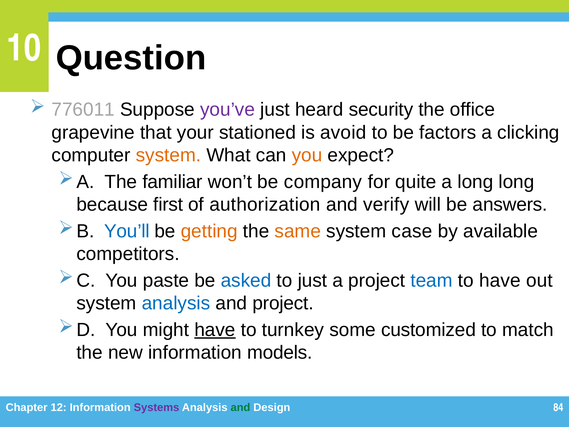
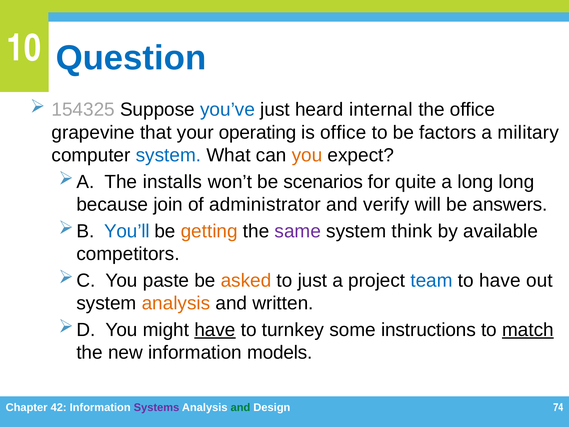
Question colour: black -> blue (131, 58)
776011: 776011 -> 154325 (83, 110)
you’ve colour: purple -> blue (228, 110)
security: security -> internal (381, 110)
stationed: stationed -> operating (258, 132)
is avoid: avoid -> office (343, 132)
clicking: clicking -> military (528, 132)
system colour: orange -> blue (168, 155)
familiar: familiar -> installs (172, 182)
company: company -> scenarios (323, 182)
first: first -> join (168, 204)
authorization: authorization -> administrator (265, 204)
same colour: orange -> purple (298, 231)
case: case -> think (412, 231)
asked colour: blue -> orange (246, 280)
analysis colour: blue -> orange (176, 303)
and project: project -> written (283, 303)
customized: customized -> instructions (428, 330)
match underline: none -> present (528, 330)
12: 12 -> 42 (59, 407)
84: 84 -> 74 (558, 407)
